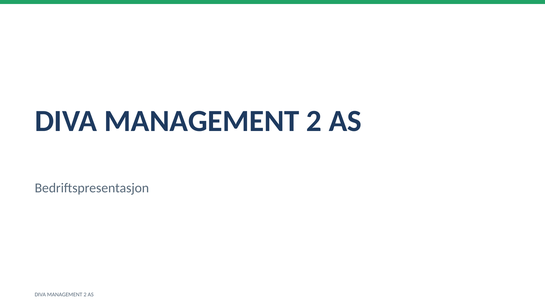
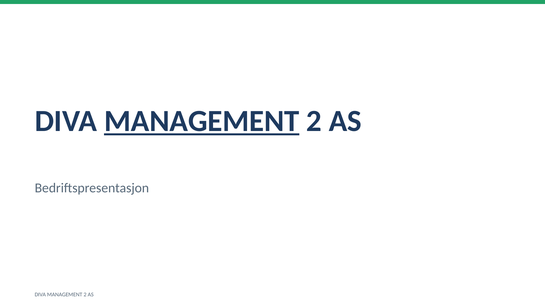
MANAGEMENT underline: none -> present (202, 121)
